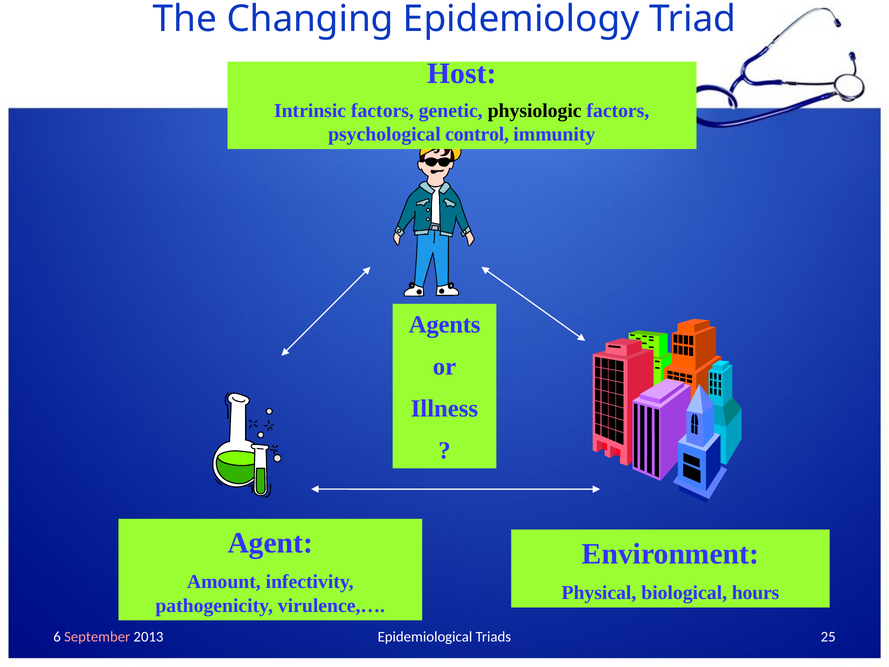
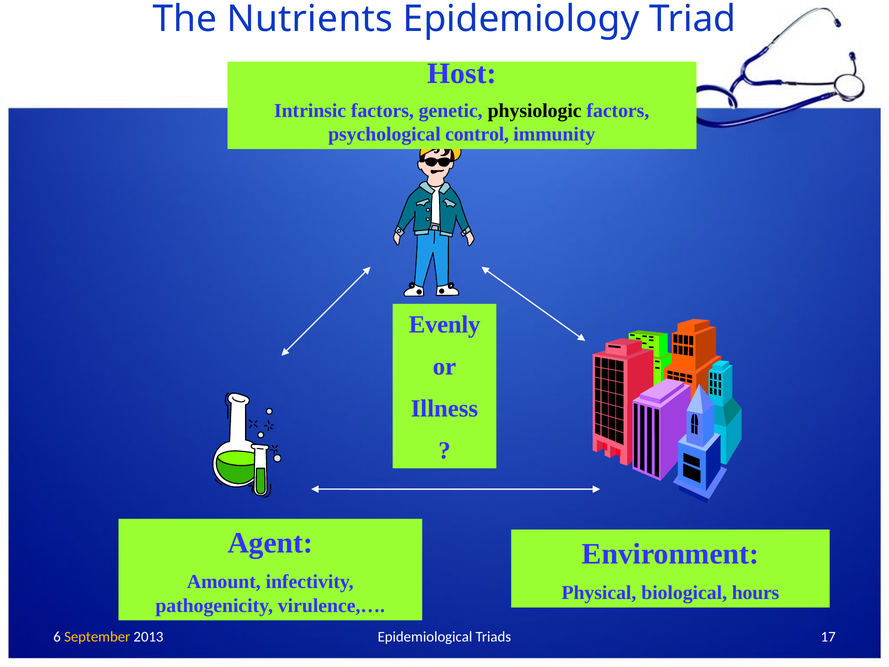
Changing: Changing -> Nutrients (310, 19)
Agents: Agents -> Evenly (445, 325)
September colour: pink -> yellow (97, 637)
25: 25 -> 17 (828, 637)
